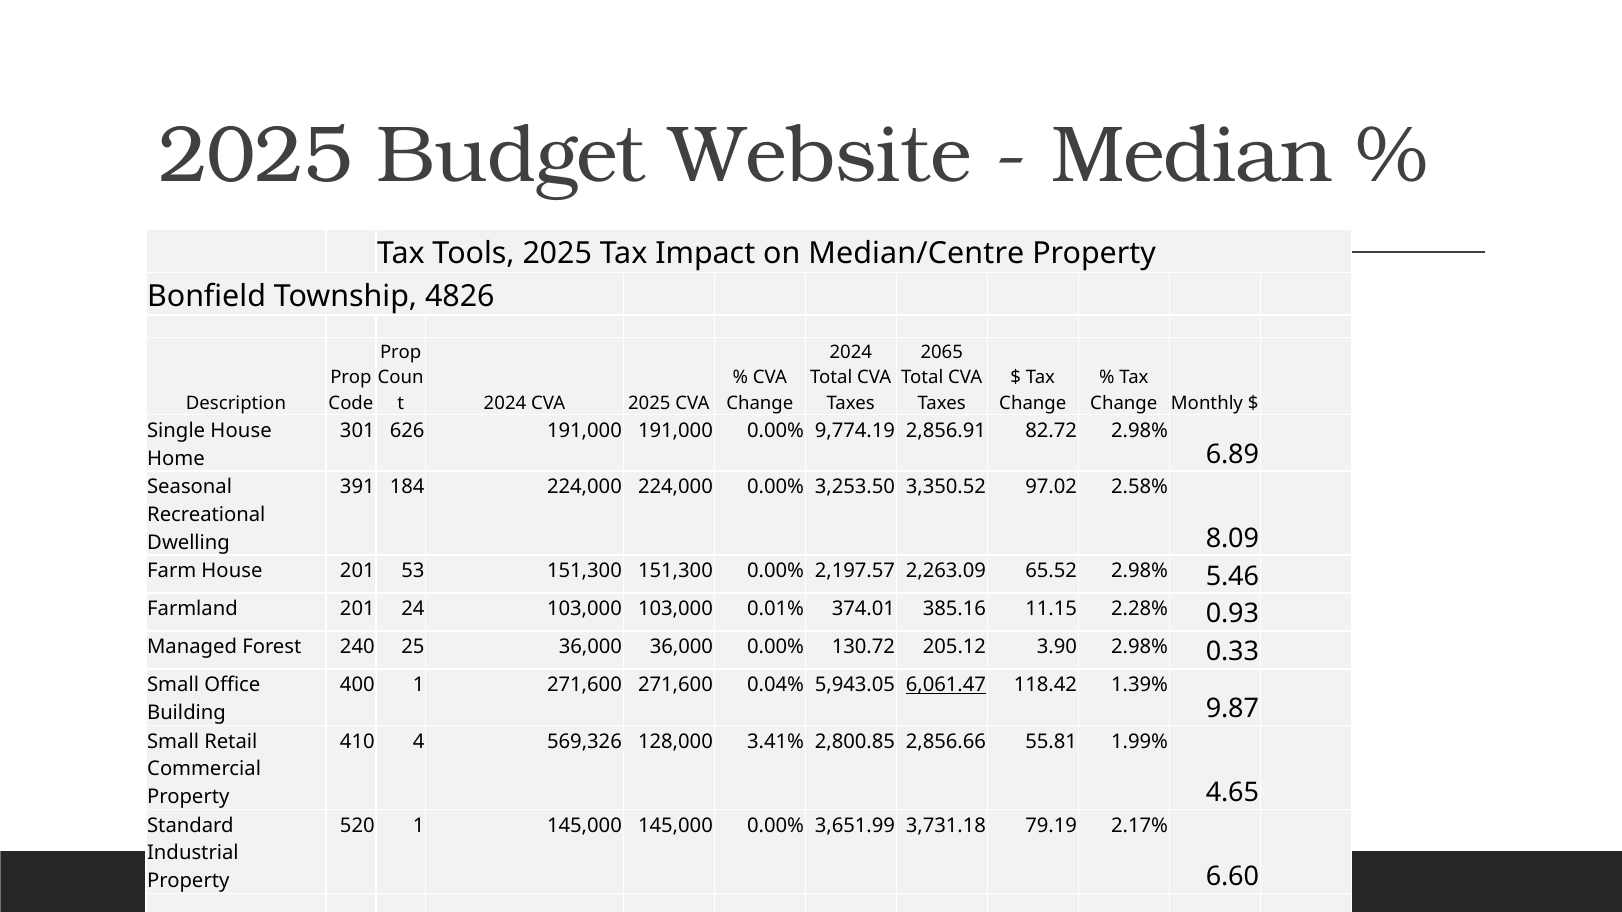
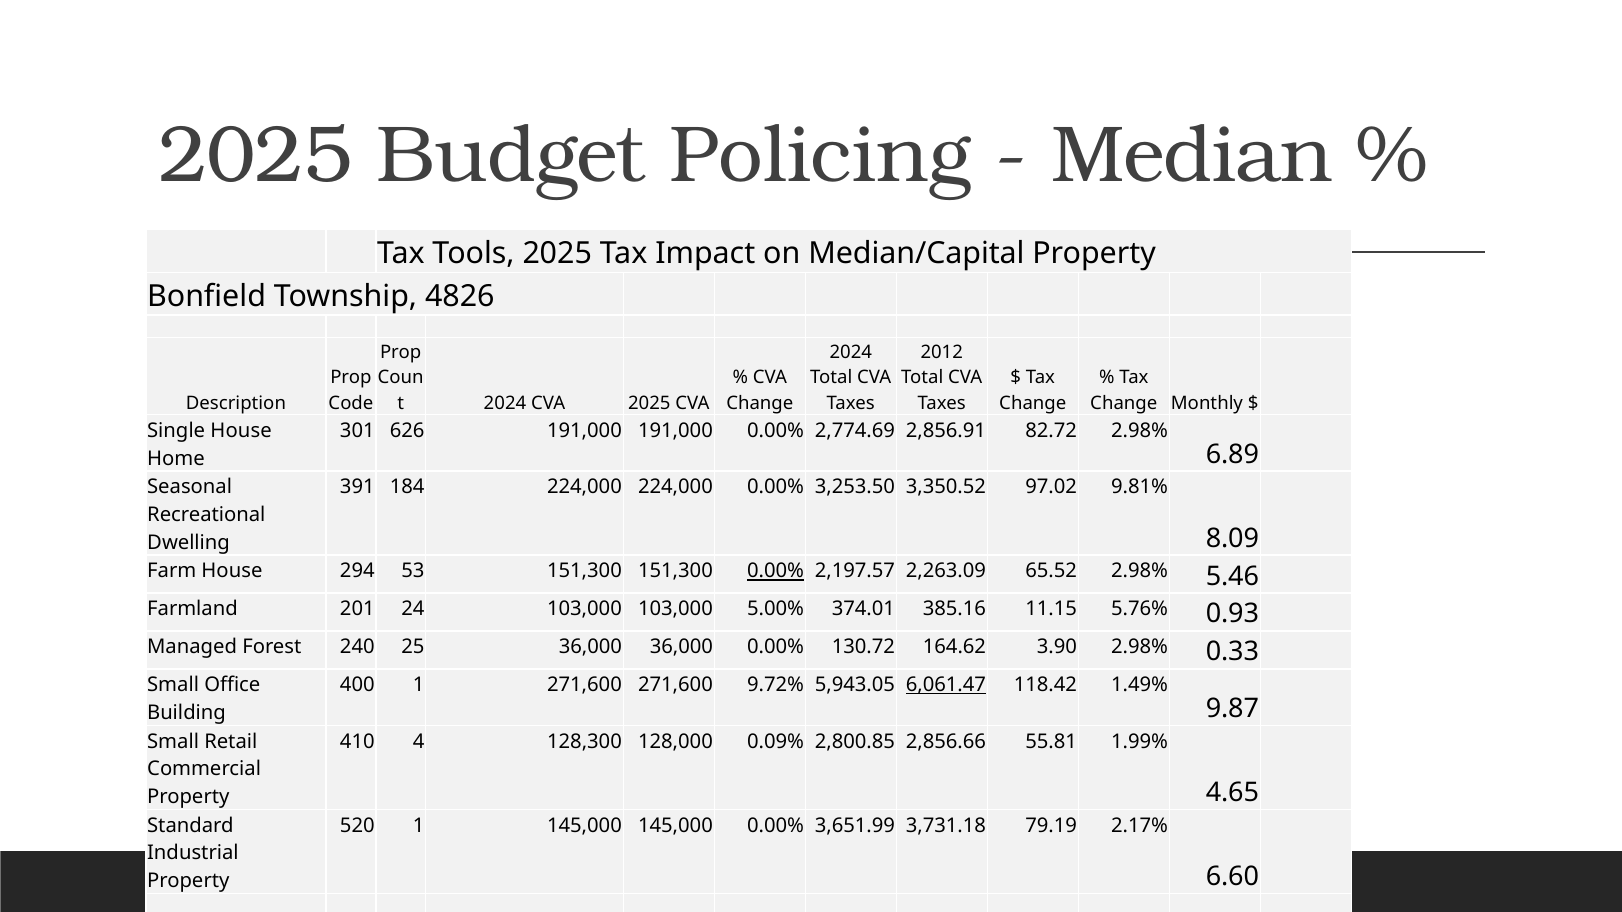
Website: Website -> Policing (820, 155)
Median/Centre: Median/Centre -> Median/Capital (916, 253)
2065: 2065 -> 2012 (942, 352)
9,774.19: 9,774.19 -> 2,774.69 (855, 431)
2.58%: 2.58% -> 9.81% (1140, 487)
House 201: 201 -> 294 (357, 571)
0.00% underline: none -> present (776, 571)
0.01%: 0.01% -> 5.00% (776, 609)
2.28%: 2.28% -> 5.76% (1140, 609)
205.12: 205.12 -> 164.62 (954, 647)
0.04%: 0.04% -> 9.72% (776, 685)
1.39%: 1.39% -> 1.49% (1140, 685)
569,326: 569,326 -> 128,300 (584, 742)
3.41%: 3.41% -> 0.09% (776, 742)
